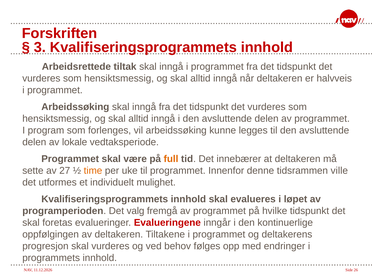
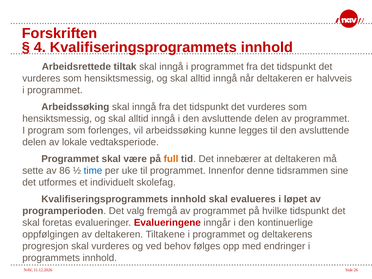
3: 3 -> 4 (40, 47)
27: 27 -> 86 (65, 171)
time colour: orange -> blue (93, 171)
ville: ville -> sine (339, 171)
mulighet: mulighet -> skolefag (156, 182)
